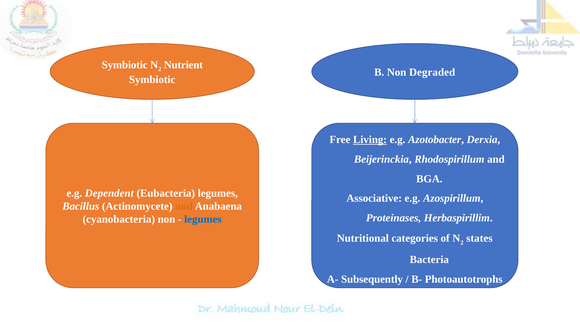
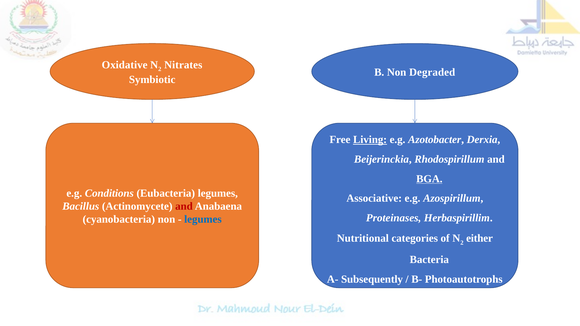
Symbiotic: Symbiotic -> Oxidative (125, 65)
Nutrient: Nutrient -> Nitrates (183, 65)
BGA underline: none -> present (429, 179)
Dependent: Dependent -> Conditions (109, 193)
and colour: orange -> red (184, 206)
states: states -> either (480, 239)
